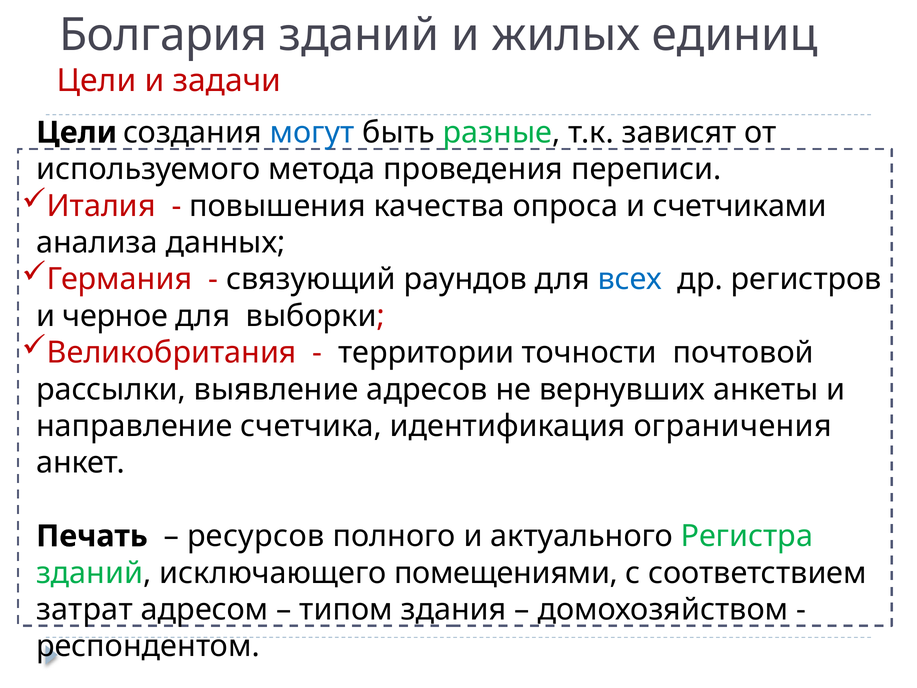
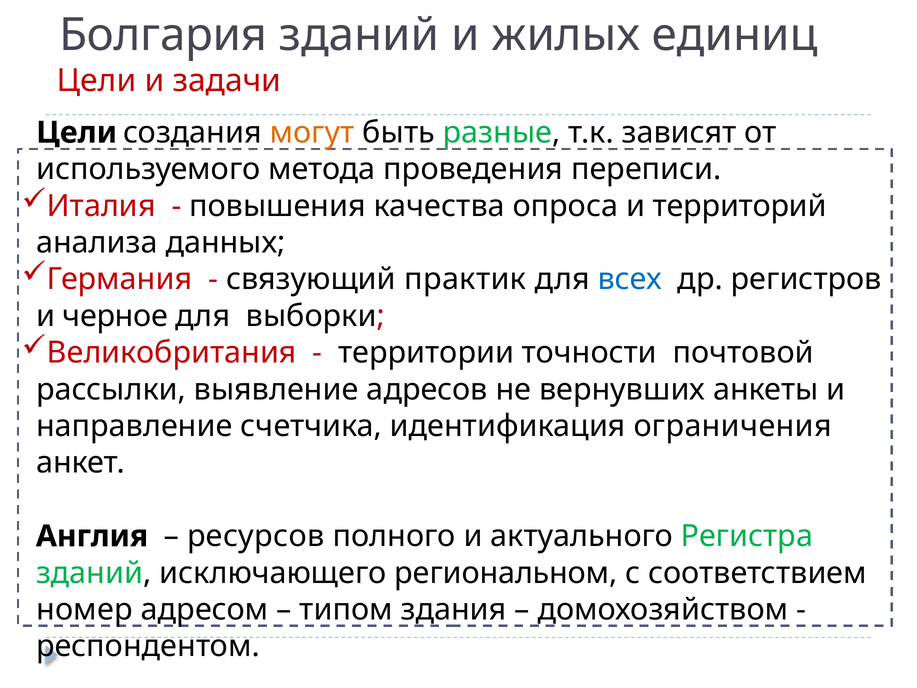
могут colour: blue -> orange (312, 133)
счетчиками: счетчиками -> территорий (740, 206)
раундов: раундов -> практик (465, 279)
Печать: Печать -> Англия (92, 536)
помещениями: помещениями -> региональном (506, 573)
затрат: затрат -> номер (84, 609)
